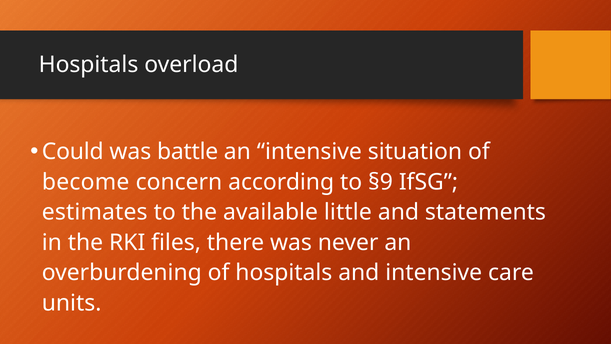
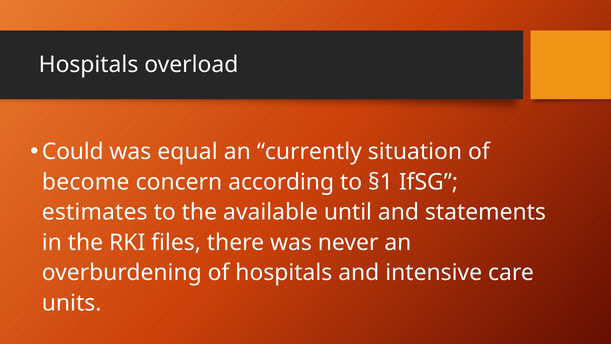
battle: battle -> equal (187, 152)
an intensive: intensive -> currently (309, 152)
§9: §9 -> §1 (381, 182)
little: little -> until (348, 212)
